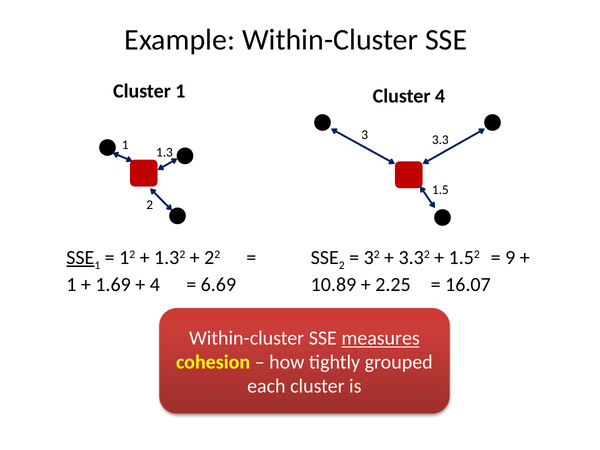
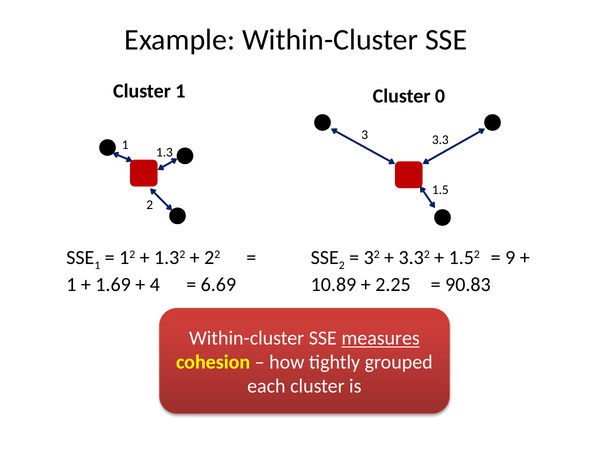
Cluster 4: 4 -> 0 (440, 96)
SSE underline: present -> none (80, 258)
16.07: 16.07 -> 90.83 (468, 285)
